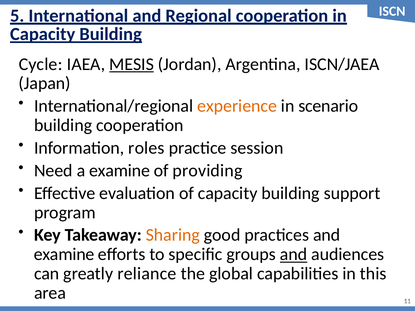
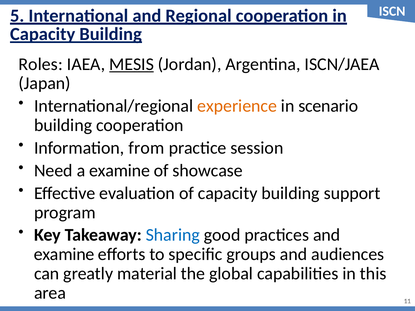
Cycle: Cycle -> Roles (41, 64)
roles: roles -> from (146, 148)
providing: providing -> showcase (208, 171)
Sharing colour: orange -> blue (173, 235)
and underline: present -> none (294, 255)
reliance: reliance -> material (147, 274)
